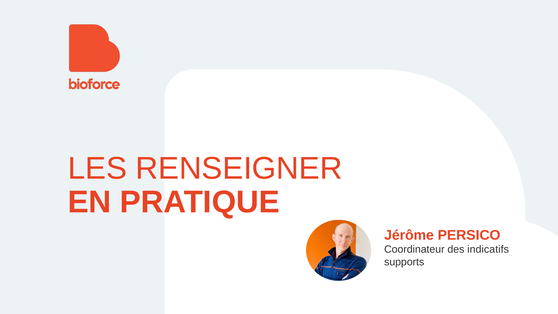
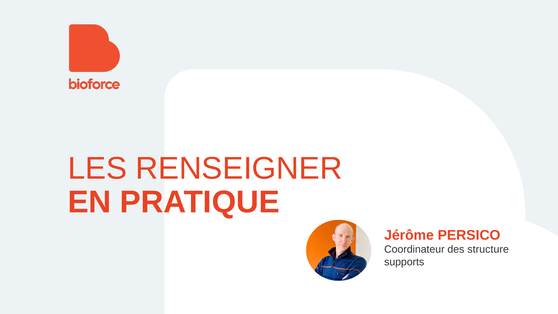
indicatifs: indicatifs -> structure (488, 249)
